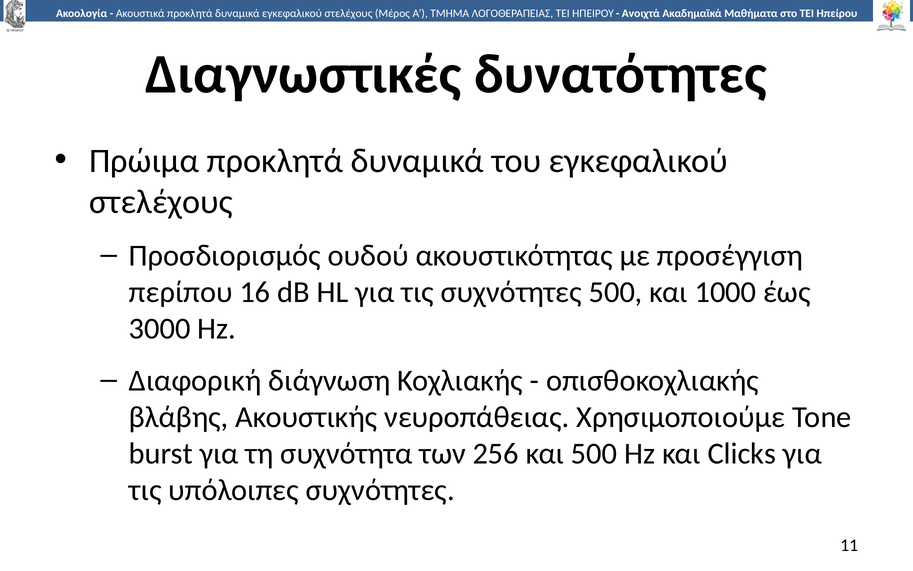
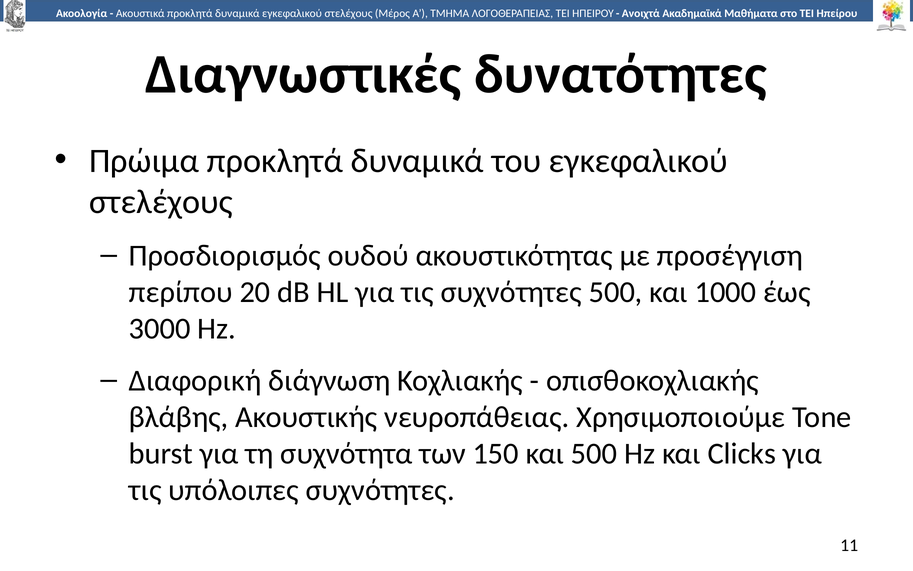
16: 16 -> 20 (255, 292)
256: 256 -> 150 (496, 453)
